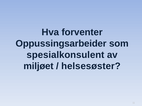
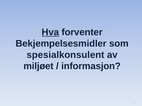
Hva underline: none -> present (50, 32)
Oppussingsarbeider: Oppussingsarbeider -> Bekjempelsesmidler (61, 44)
helsesøster: helsesøster -> informasjon (91, 66)
